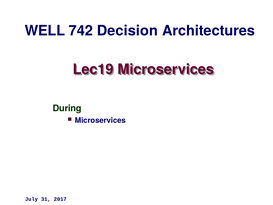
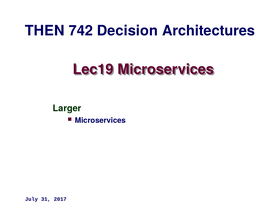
WELL: WELL -> THEN (45, 31)
During: During -> Larger (67, 108)
